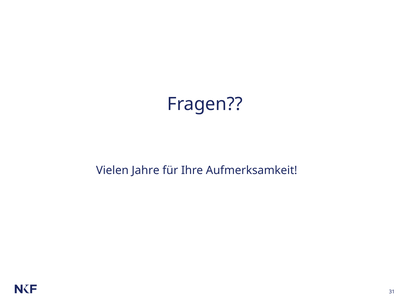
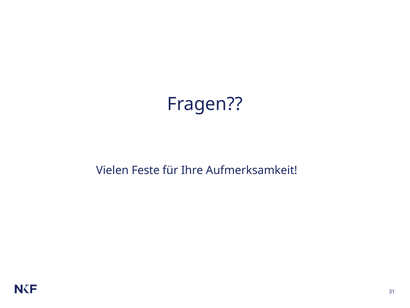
Jahre: Jahre -> Feste (146, 170)
